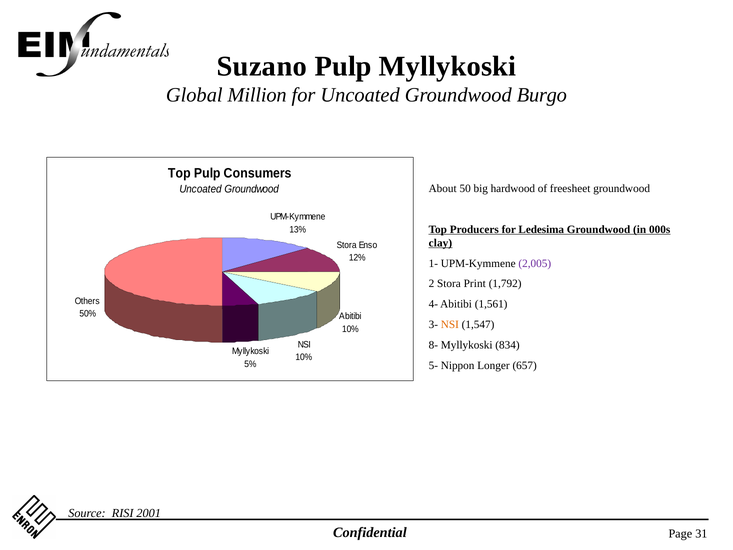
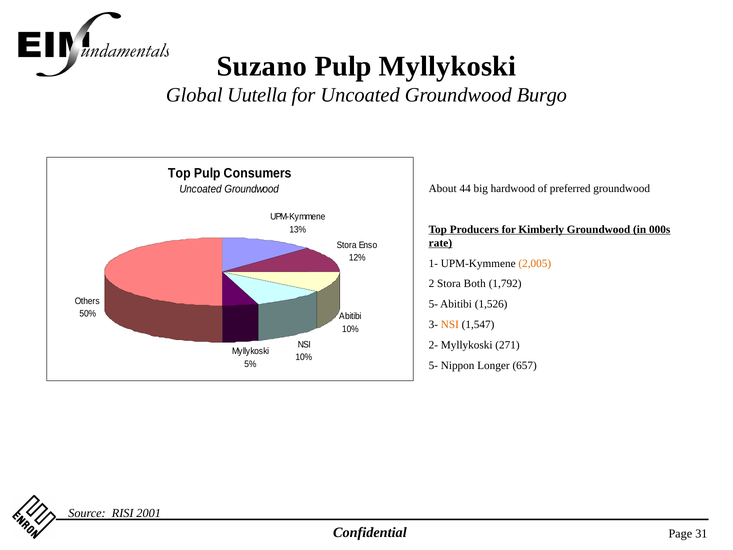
Million: Million -> Uutella (257, 95)
50: 50 -> 44 (465, 188)
freesheet: freesheet -> preferred (570, 188)
Ledesima: Ledesima -> Kimberly (541, 229)
clay: clay -> rate (440, 243)
2,005 colour: purple -> orange (535, 263)
Print: Print -> Both (475, 284)
4-: 4- -> 5- (433, 304)
1,561: 1,561 -> 1,526 (491, 304)
8-: 8- -> 2- (433, 345)
834: 834 -> 271 (507, 345)
